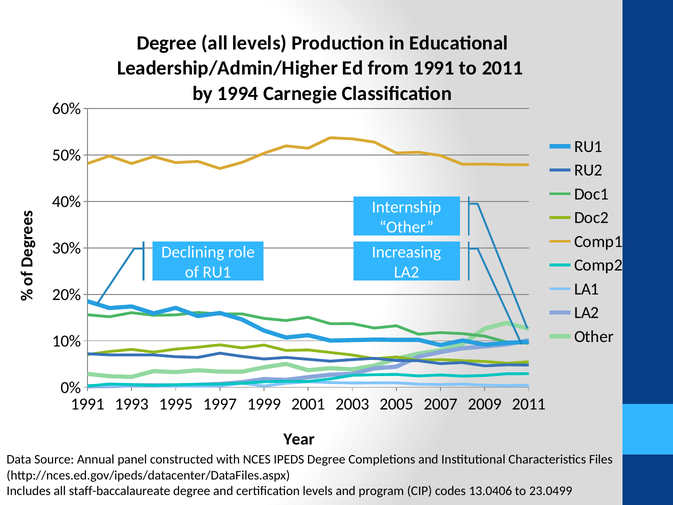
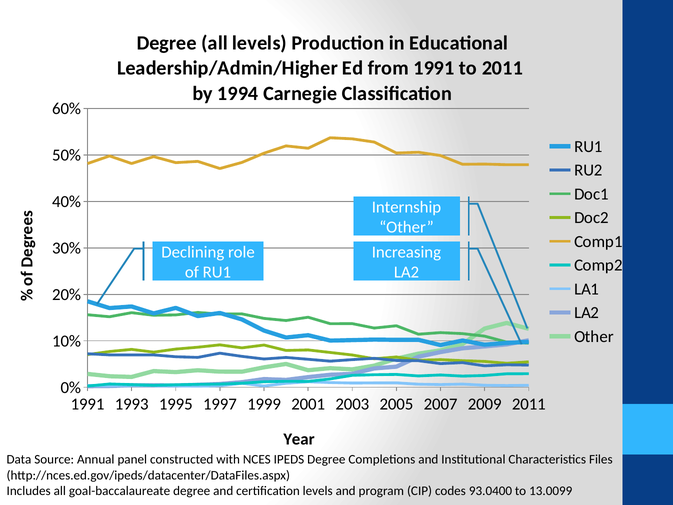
staff-baccalaureate: staff-baccalaureate -> goal-baccalaureate (120, 491)
13.0406: 13.0406 -> 93.0400 (490, 491)
23.0499: 23.0499 -> 13.0099 (551, 491)
